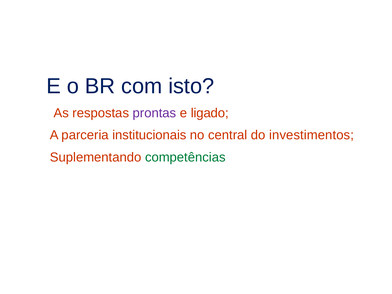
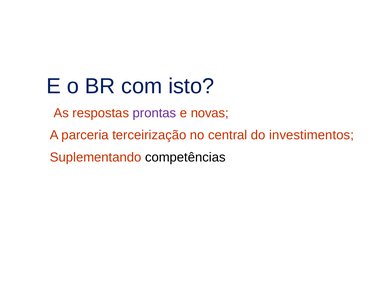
ligado: ligado -> novas (210, 113)
institucionais: institucionais -> terceirização (149, 135)
competências colour: green -> black (185, 157)
